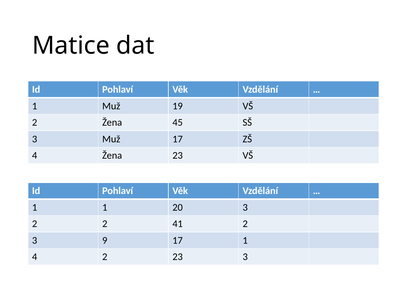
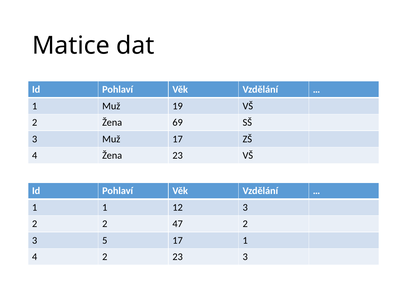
45: 45 -> 69 (178, 123)
20: 20 -> 12 (178, 208)
41: 41 -> 47 (178, 224)
9: 9 -> 5 (105, 241)
